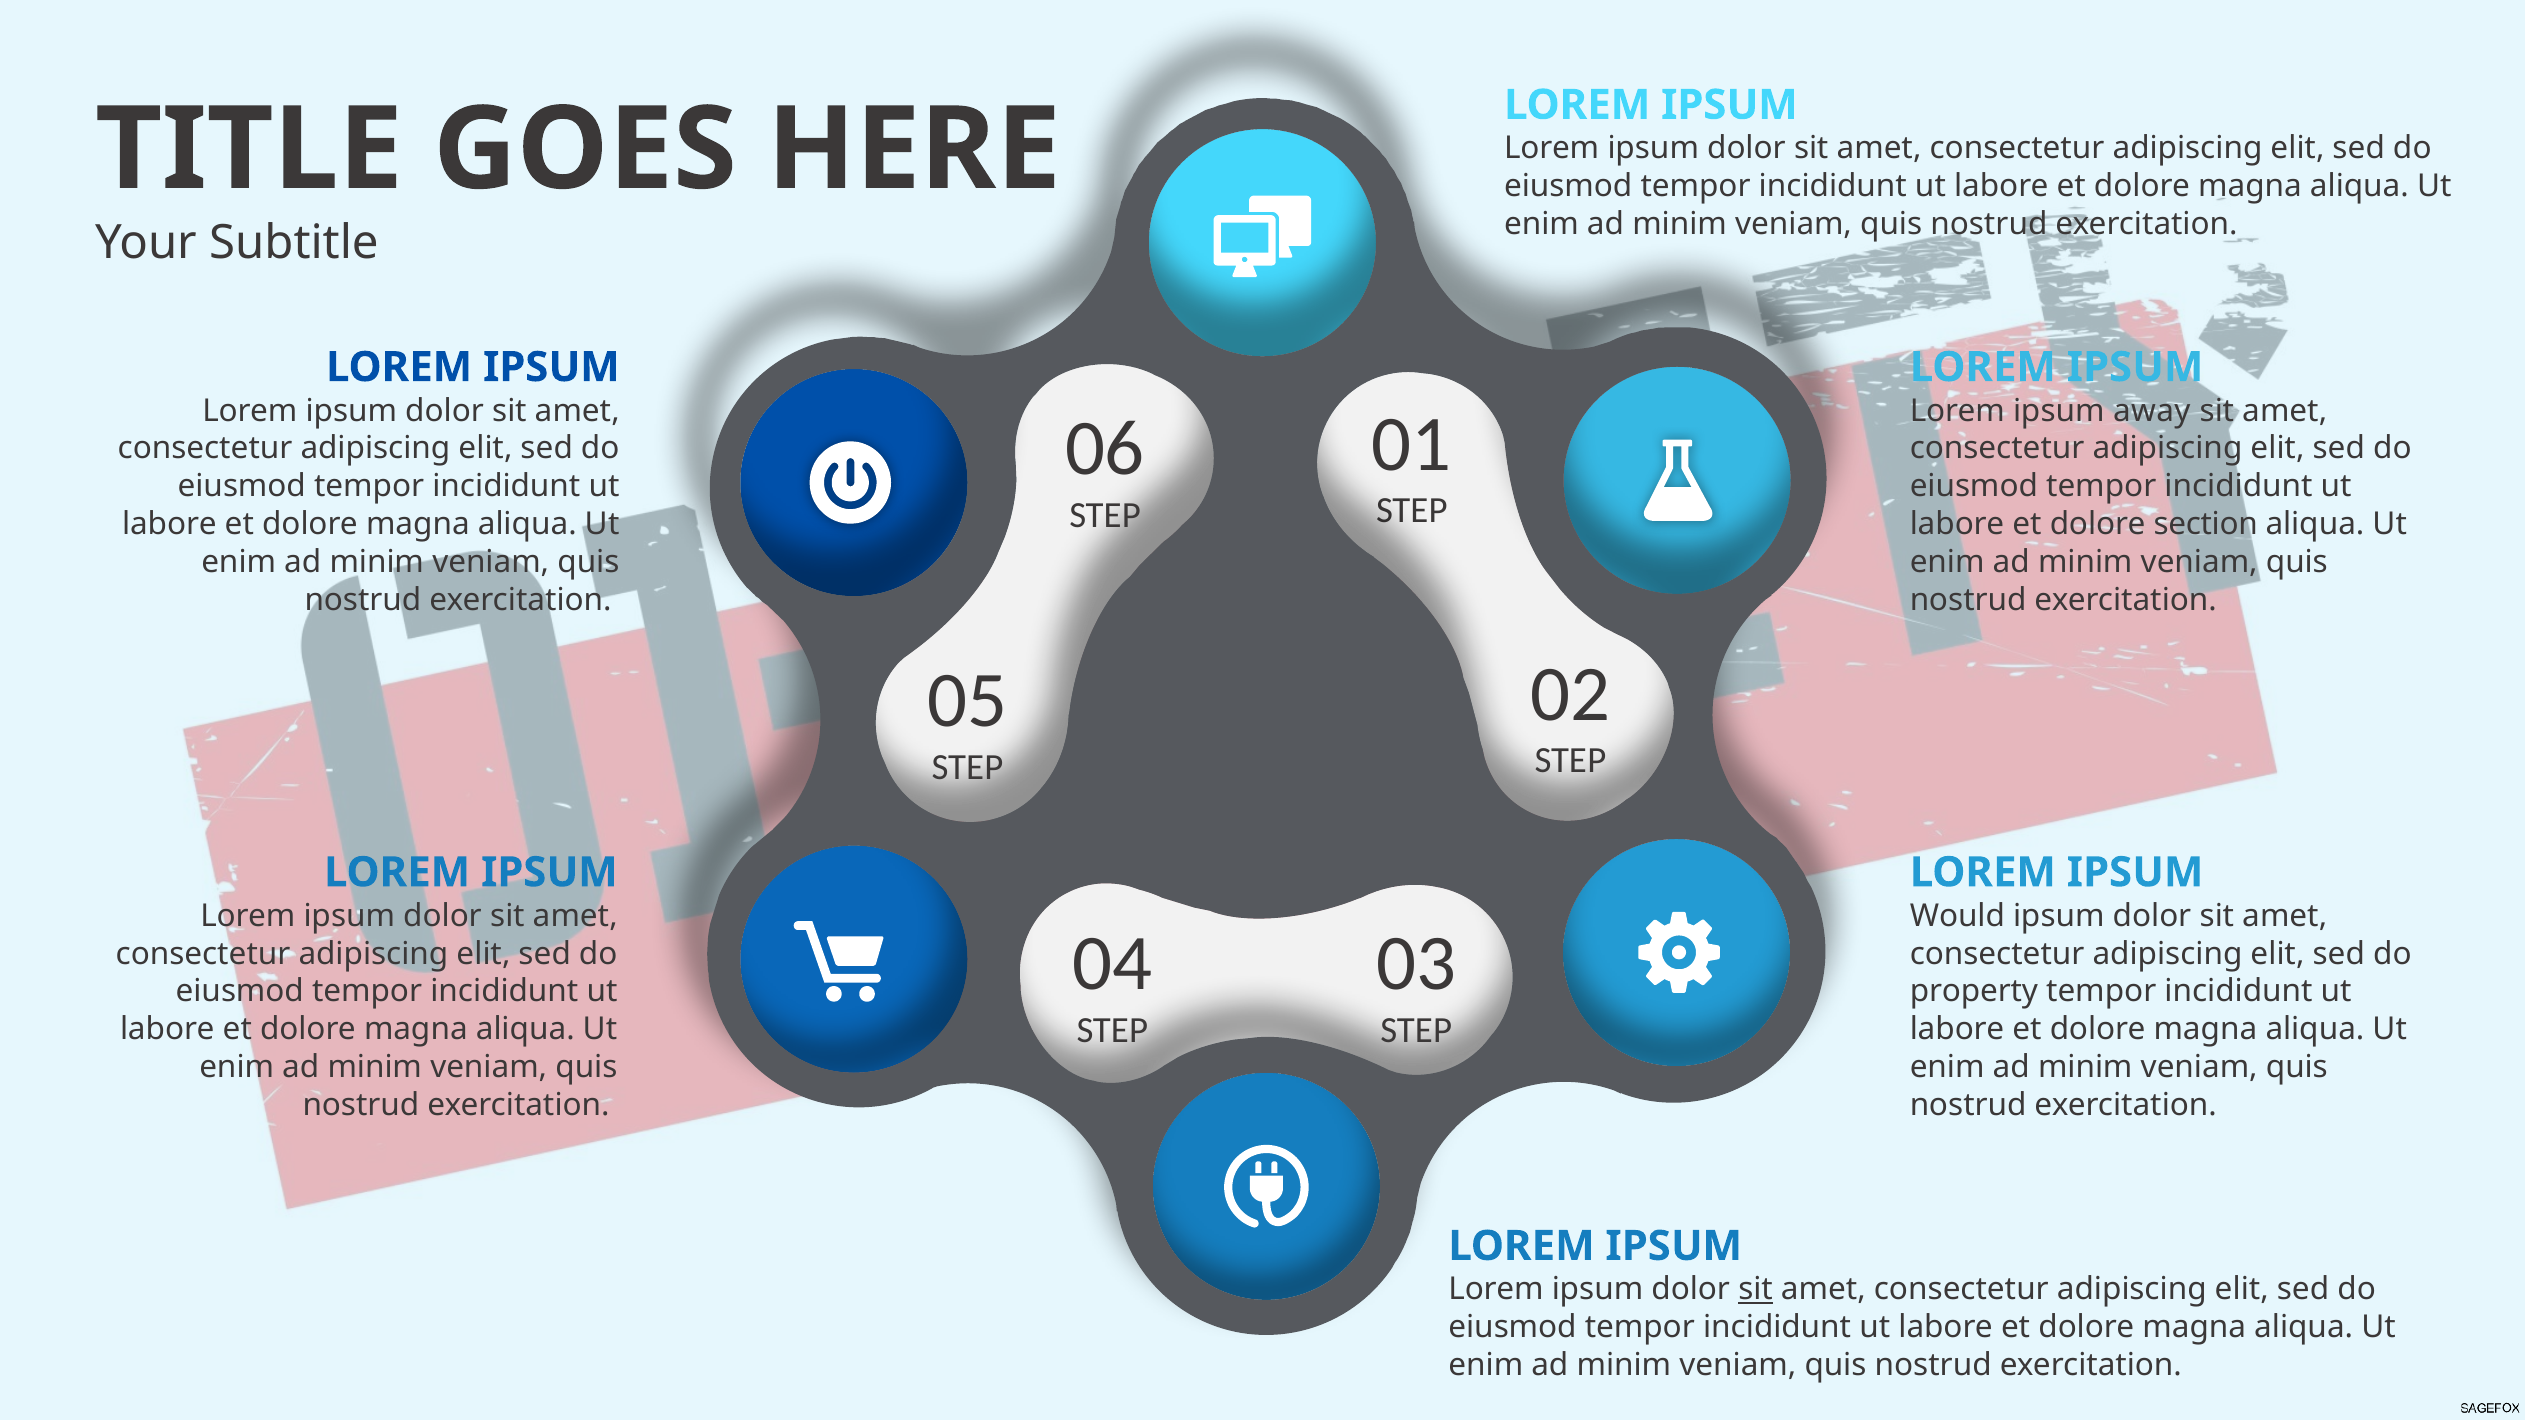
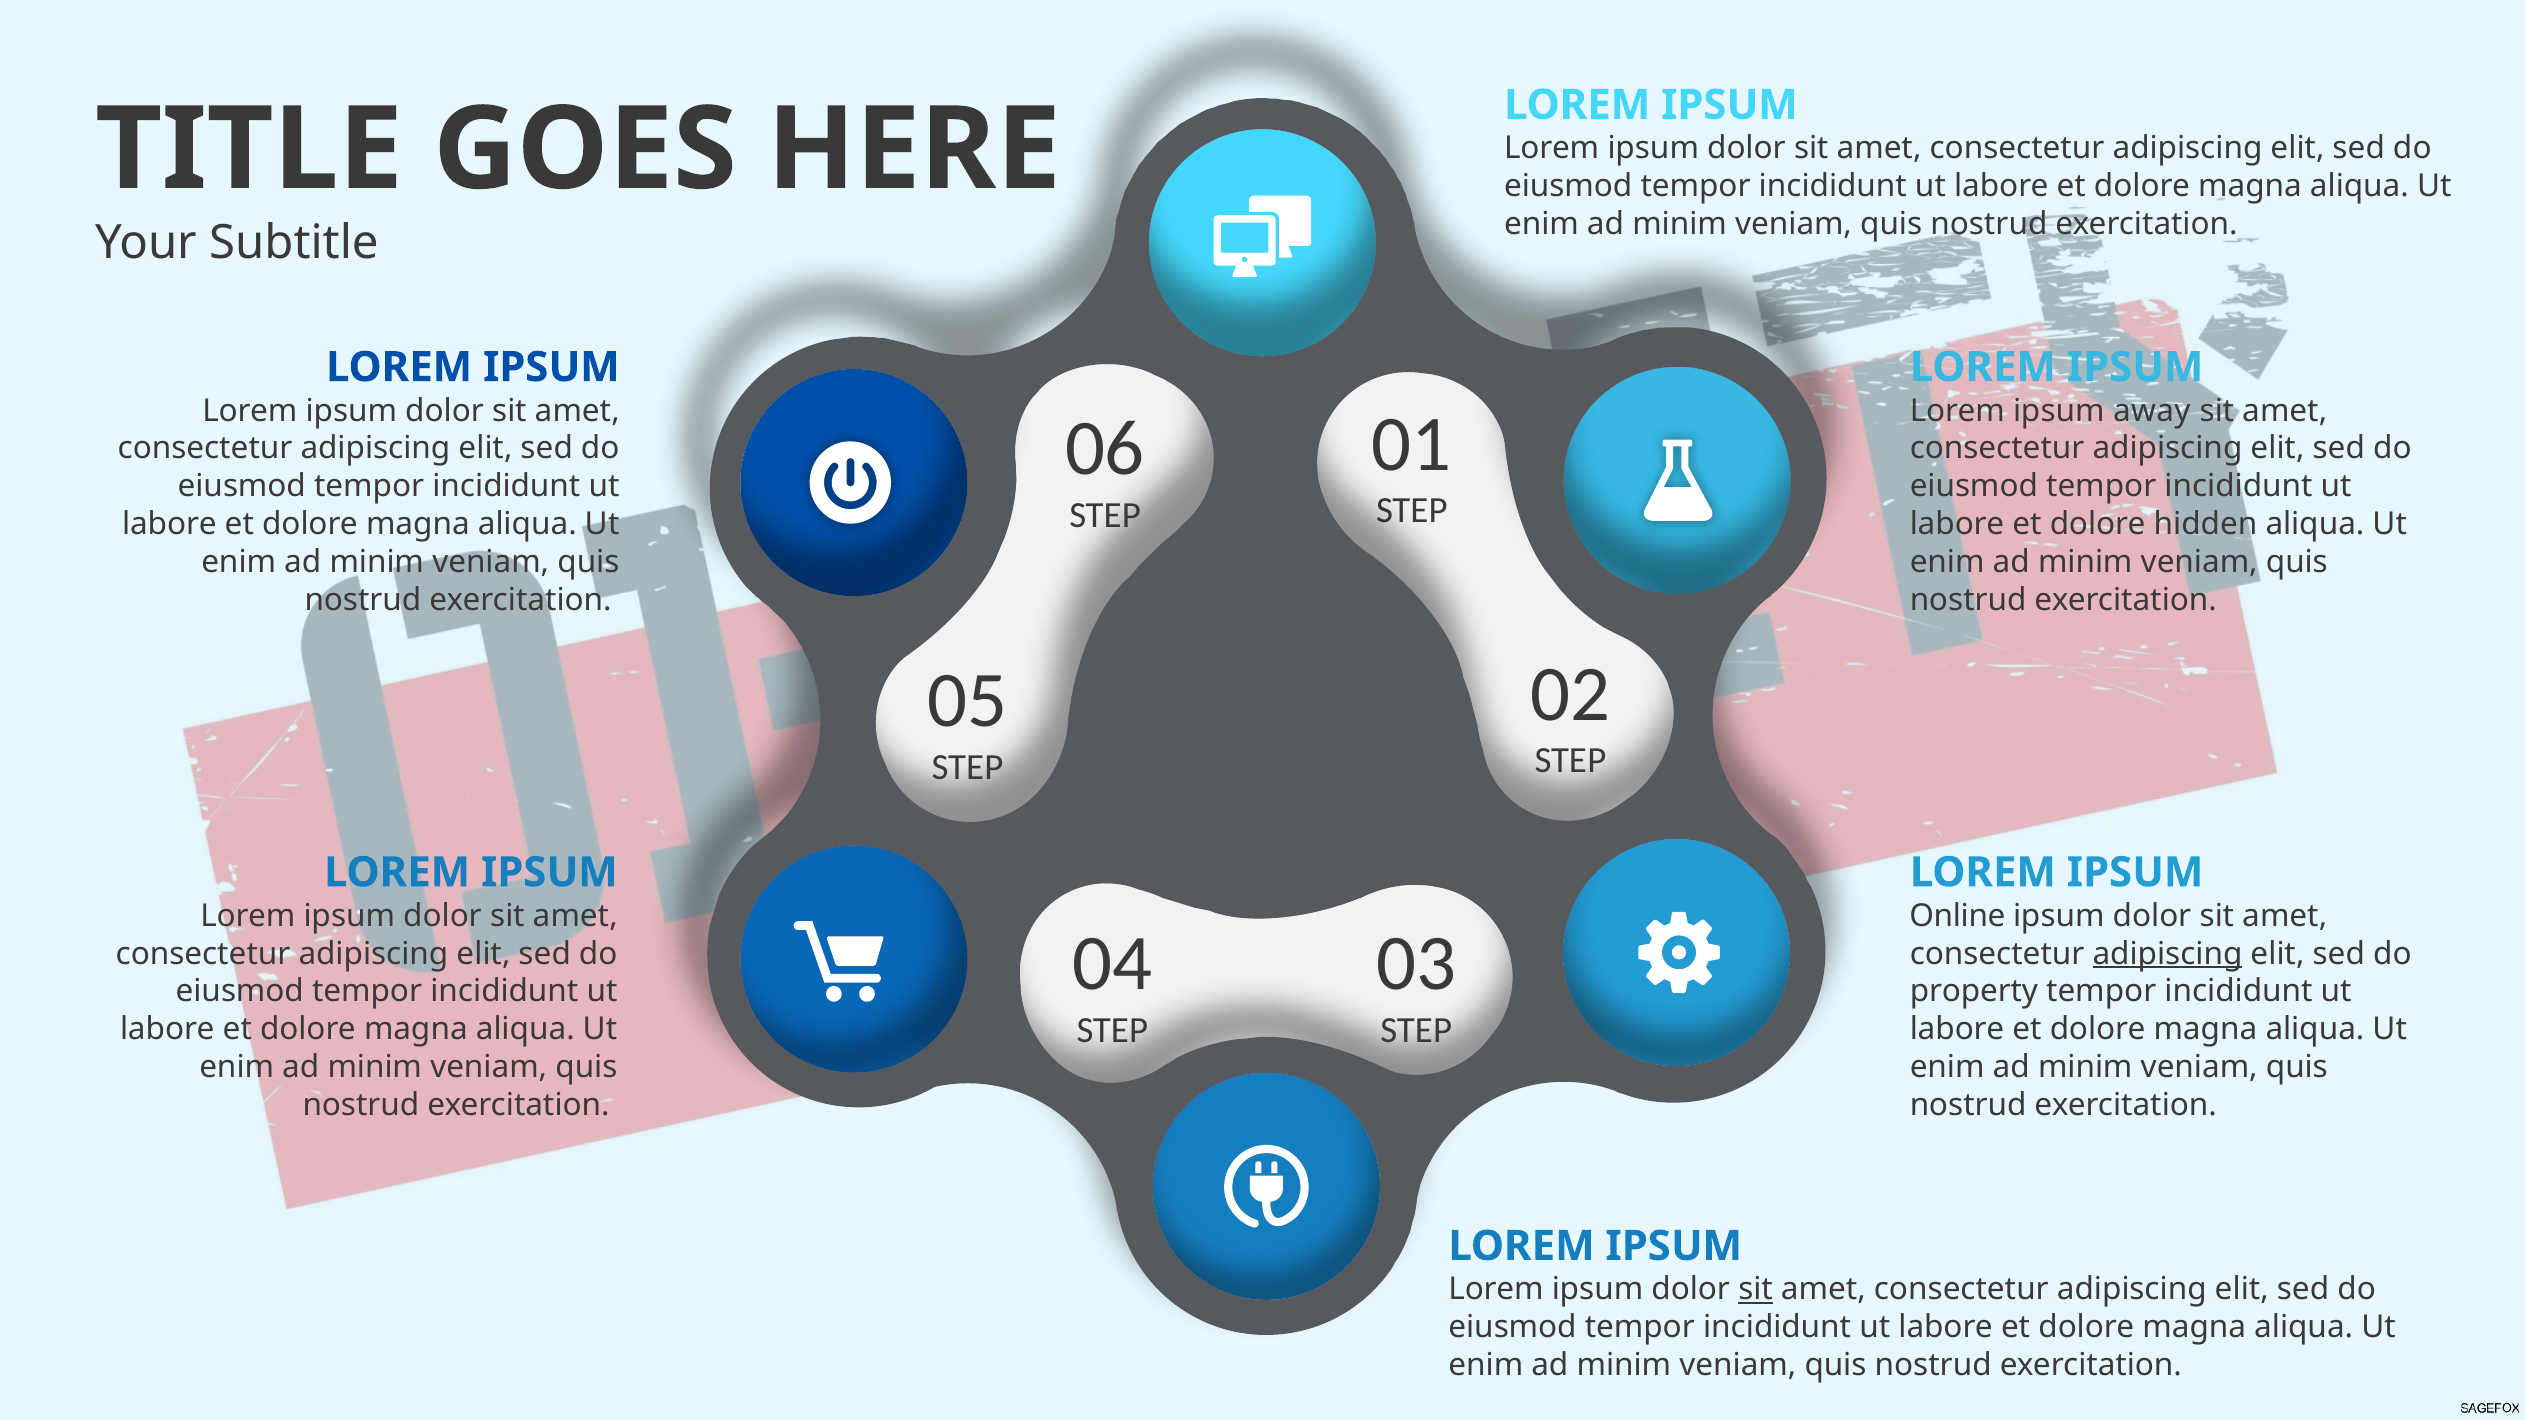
section: section -> hidden (2206, 524)
Would: Would -> Online (1957, 916)
adipiscing underline: none -> present (2168, 954)
